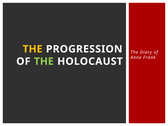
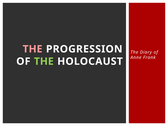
THE colour: yellow -> pink (33, 49)
